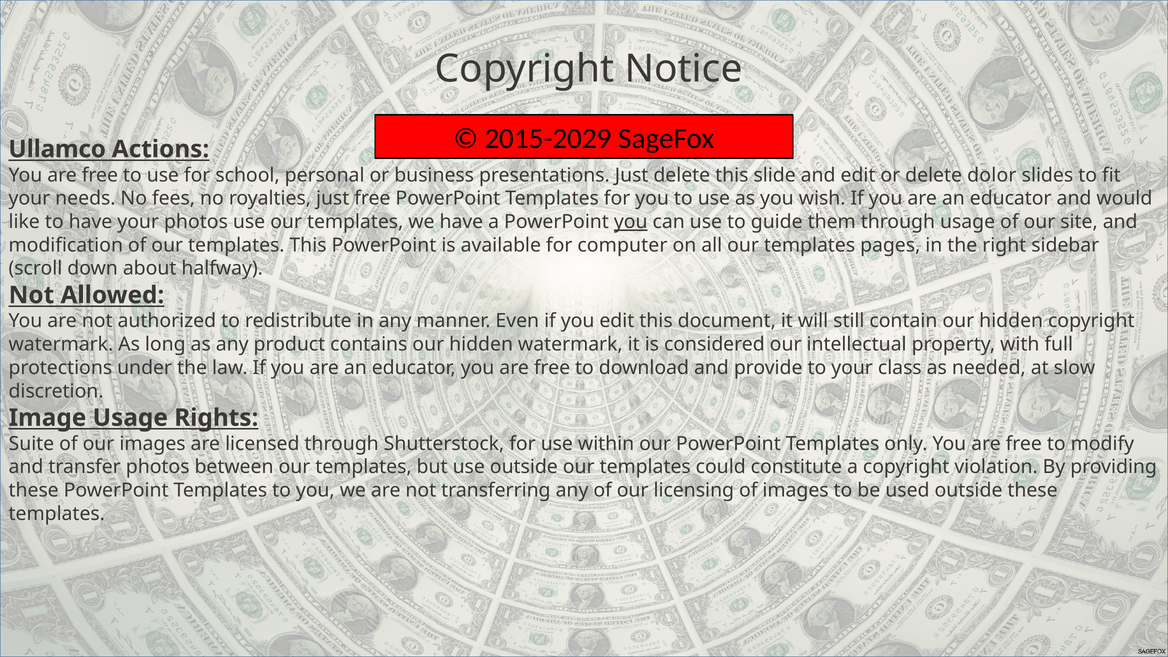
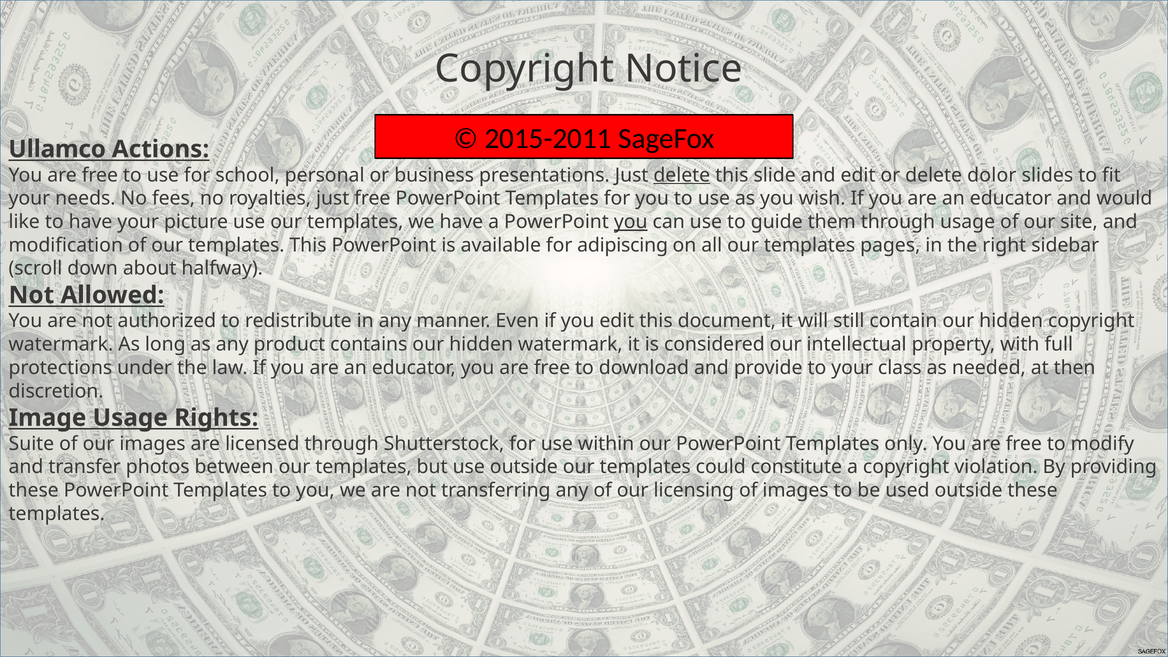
2015-2029: 2015-2029 -> 2015-2011 (548, 139)
delete underline: none -> present (682, 175)
your photos: photos -> picture (196, 222)
computer: computer -> adipiscing (623, 245)
slow: slow -> then (1075, 368)
